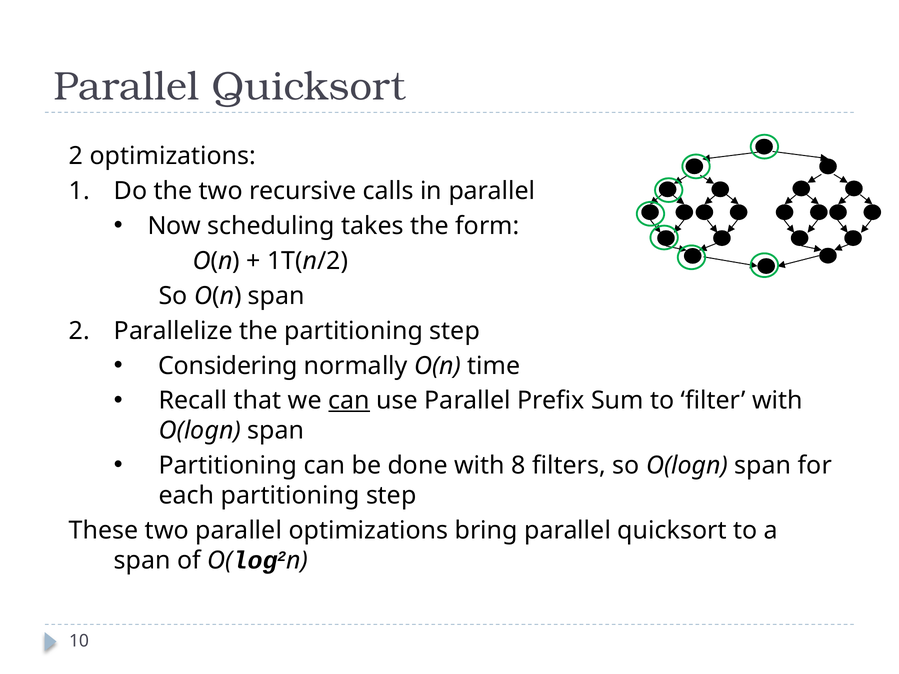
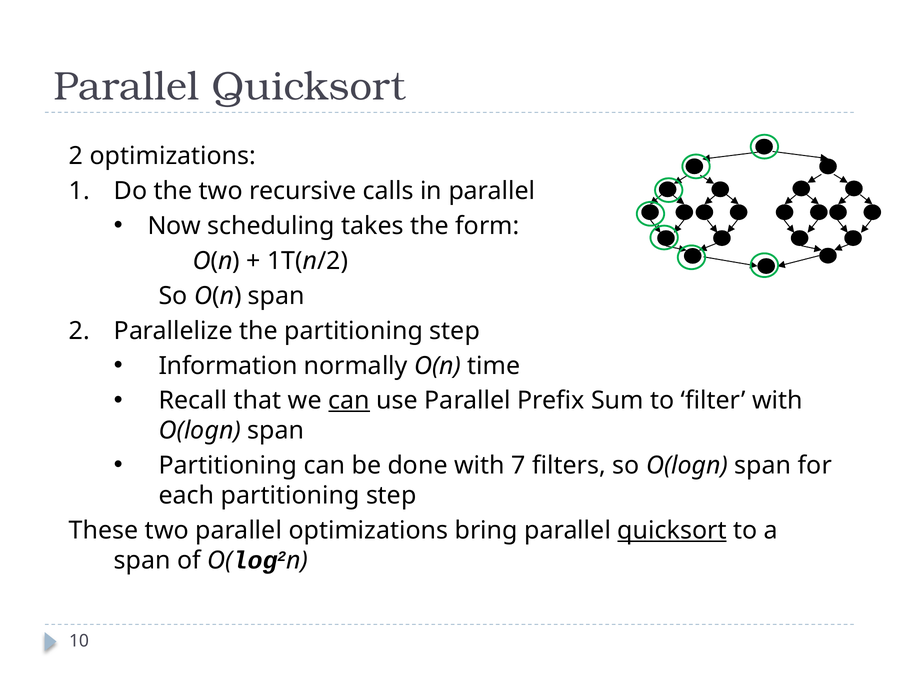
Considering: Considering -> Information (228, 366)
8: 8 -> 7 (518, 466)
quicksort underline: none -> present (672, 531)
